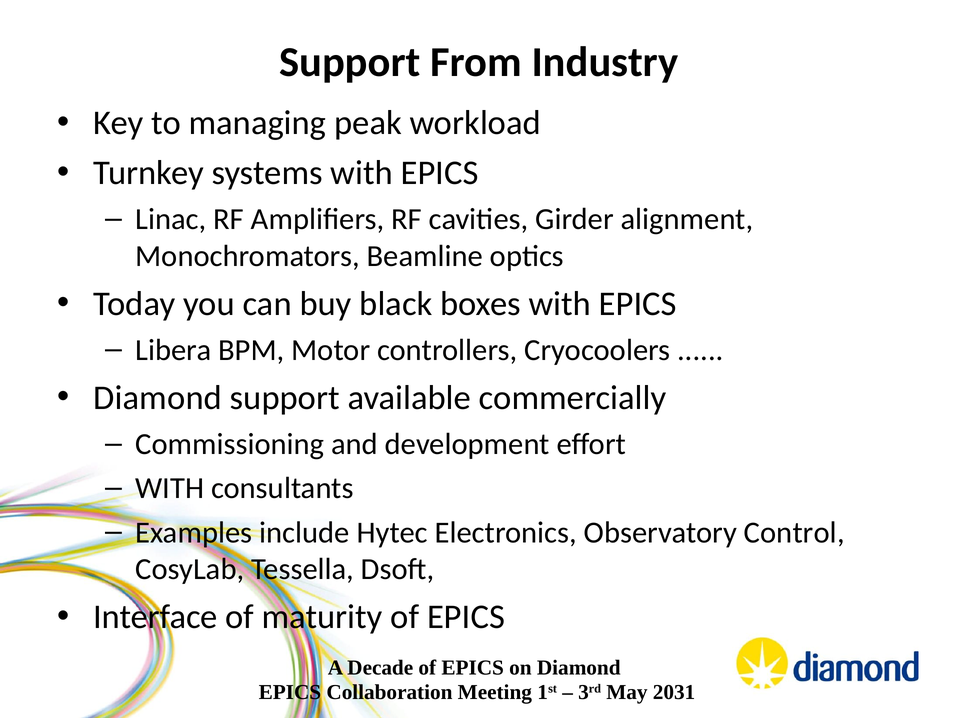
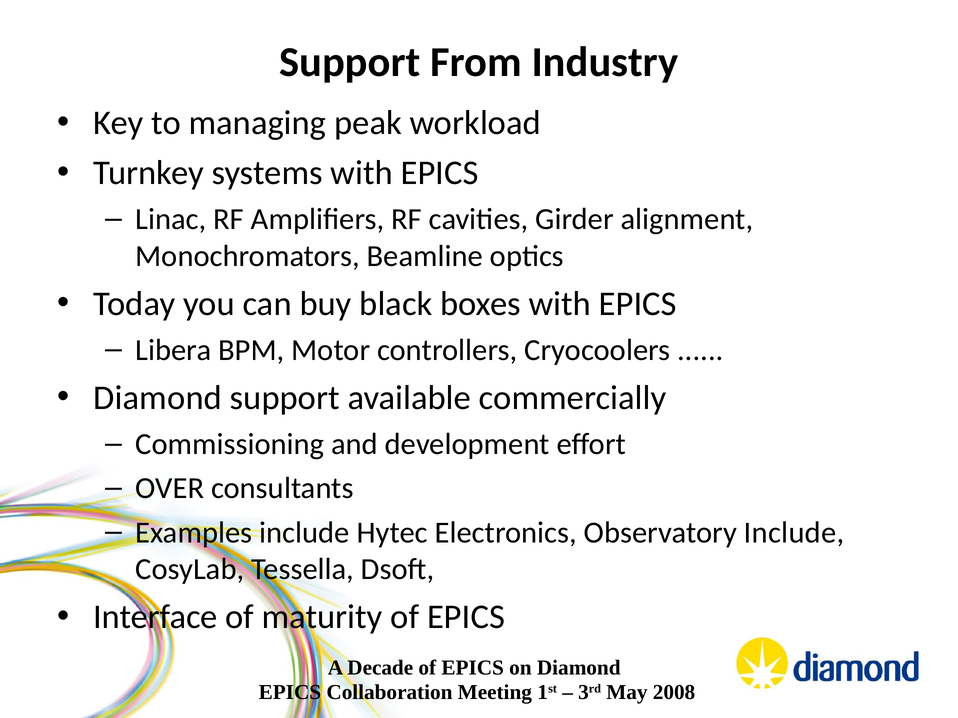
WITH: WITH -> OVER (170, 489)
Observatory Control: Control -> Include (794, 533)
2031: 2031 -> 2008 (674, 693)
